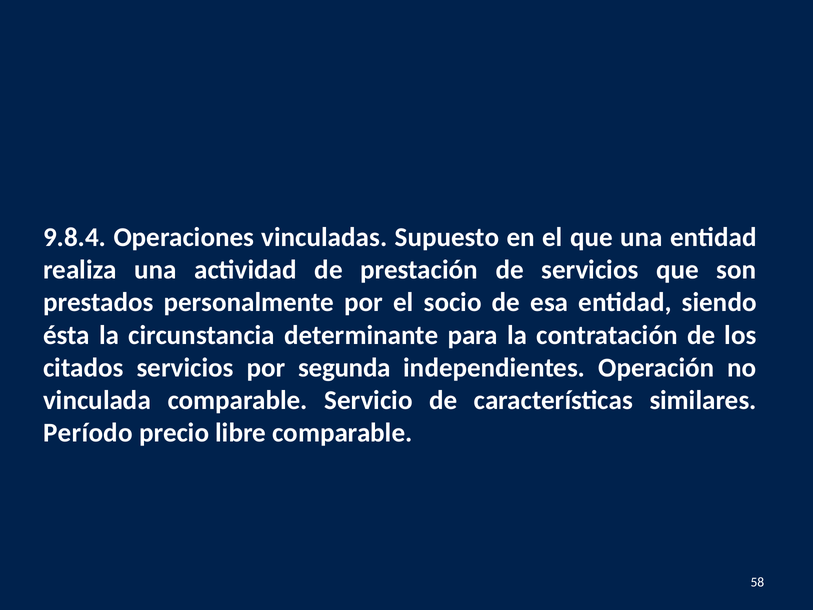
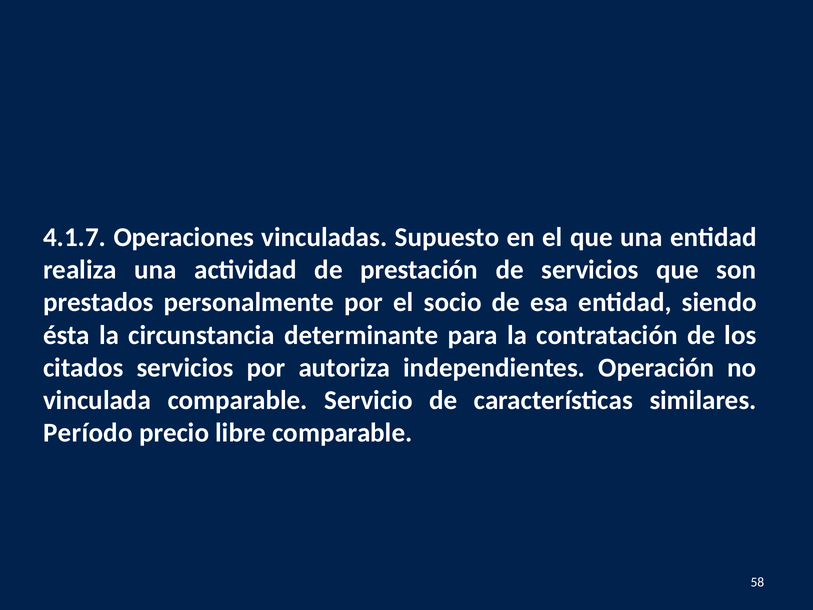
9.8.4: 9.8.4 -> 4.1.7 (75, 237)
segunda: segunda -> autoriza (344, 367)
